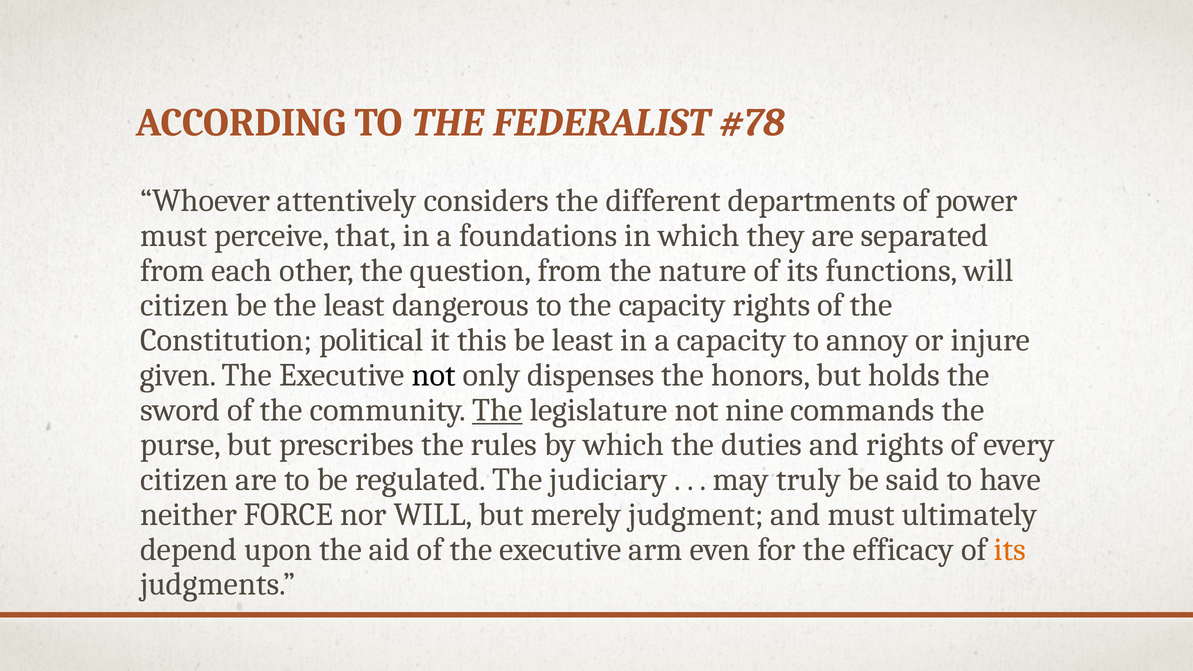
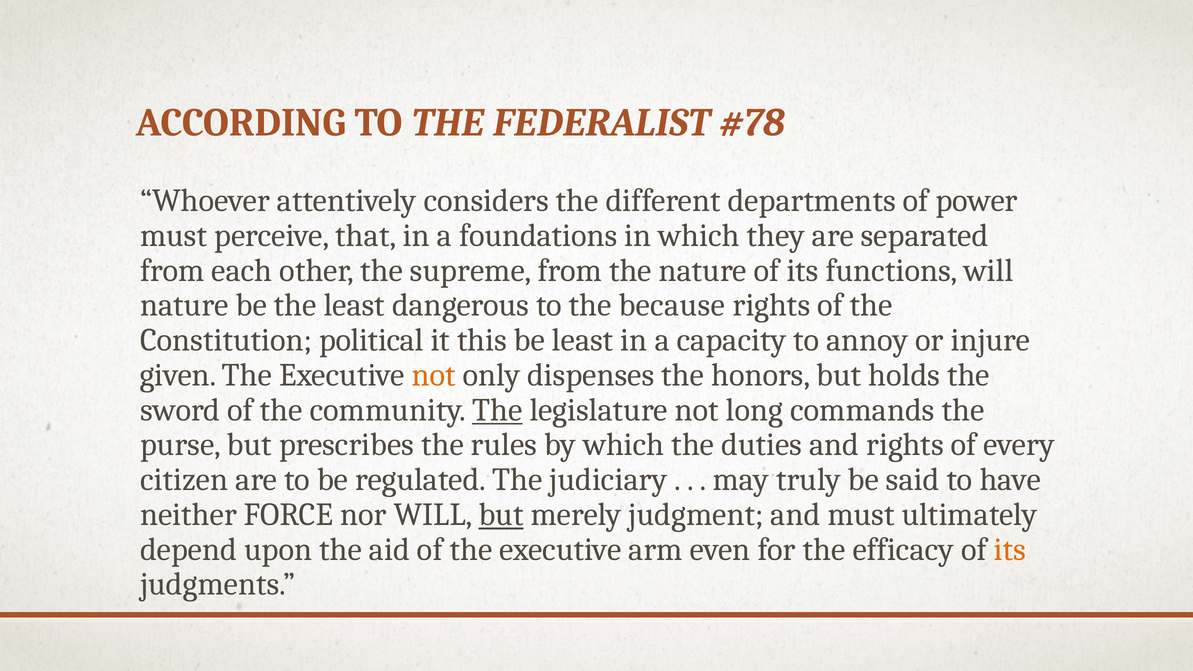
question: question -> supreme (471, 270)
citizen: citizen -> nature (184, 305)
the capacity: capacity -> because (672, 305)
not colour: black -> orange (434, 375)
nine: nine -> long (754, 410)
but underline: none -> present (501, 515)
